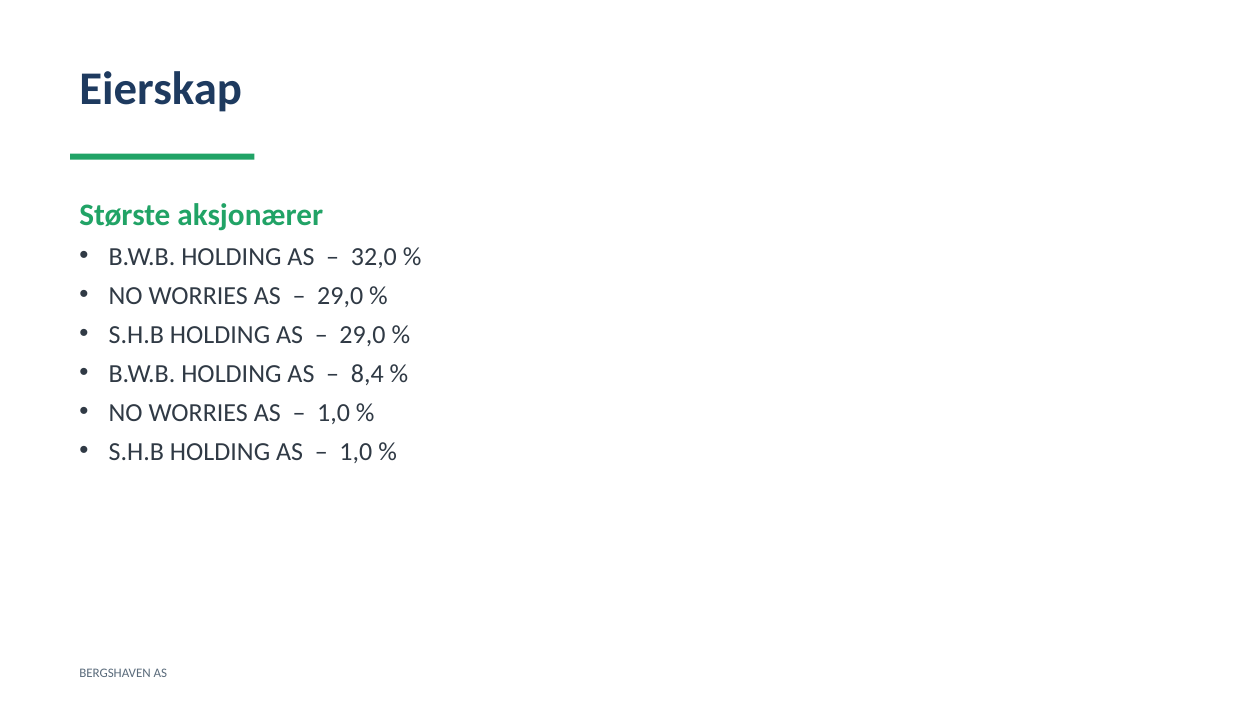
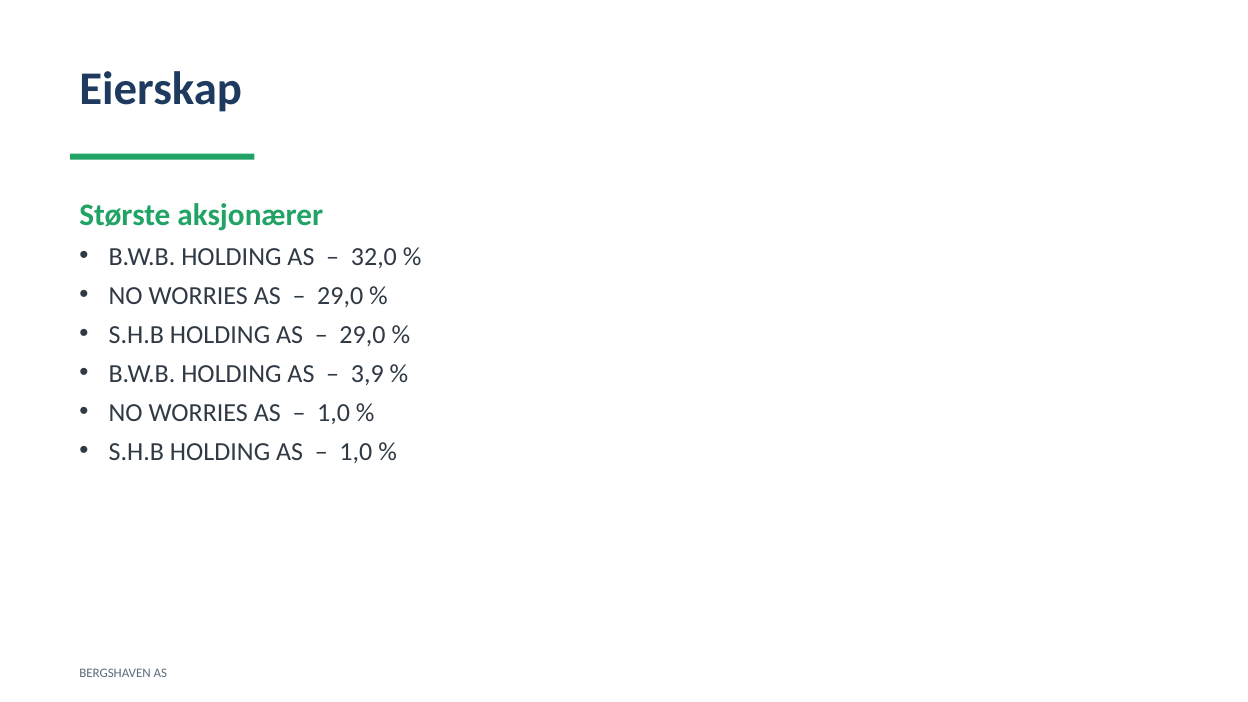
8,4: 8,4 -> 3,9 (367, 374)
